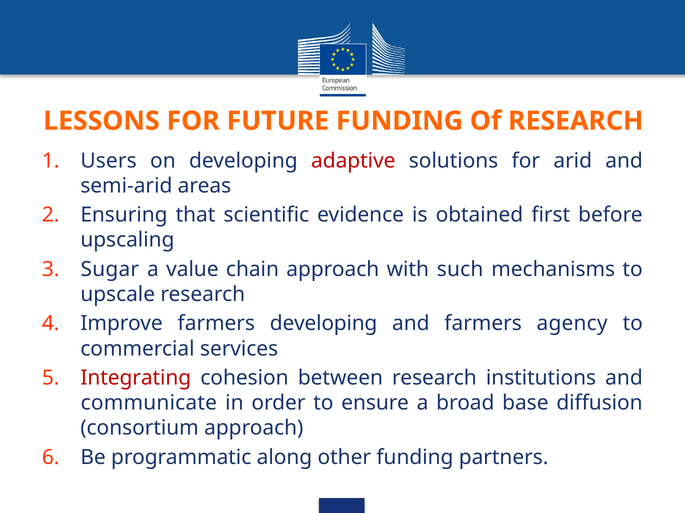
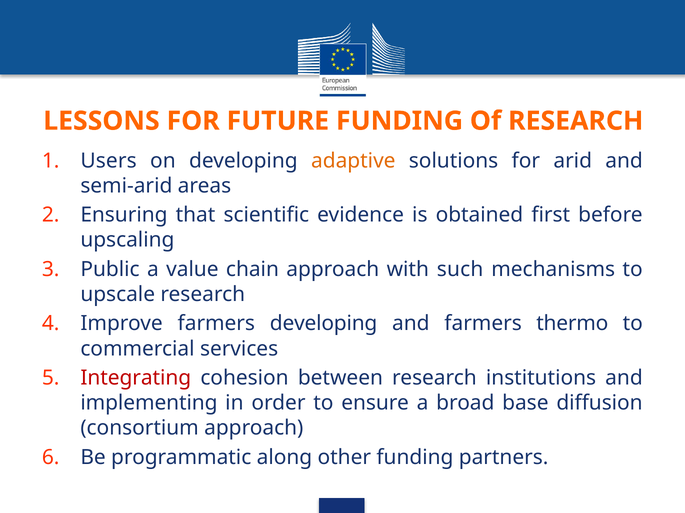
adaptive colour: red -> orange (353, 161)
Sugar: Sugar -> Public (110, 270)
agency: agency -> thermo (572, 324)
communicate: communicate -> implementing (149, 403)
